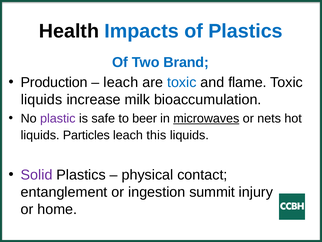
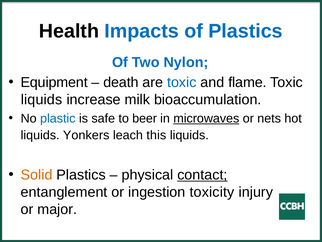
Brand: Brand -> Nylon (186, 62)
Production: Production -> Equipment (54, 82)
leach: leach -> death (121, 82)
plastic colour: purple -> blue (58, 118)
Particles: Particles -> Yonkers (86, 135)
Solid colour: purple -> orange (37, 175)
contact underline: none -> present (202, 175)
summit: summit -> toxicity (212, 192)
home: home -> major (57, 209)
